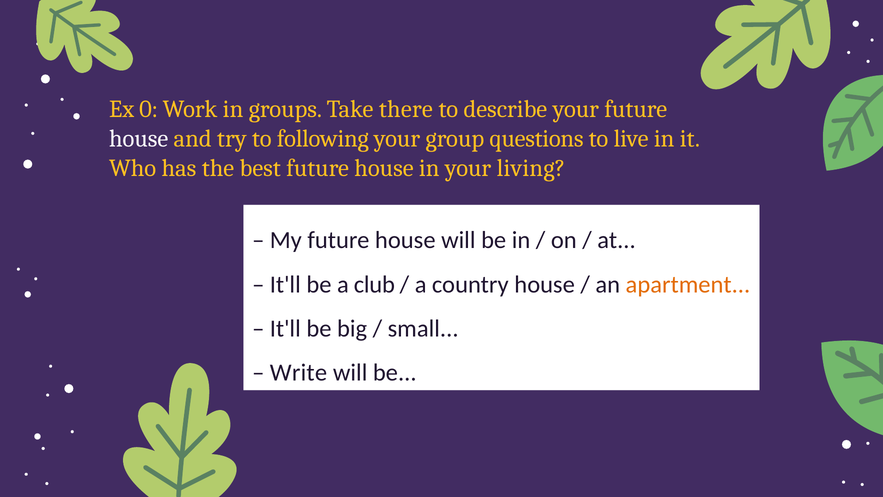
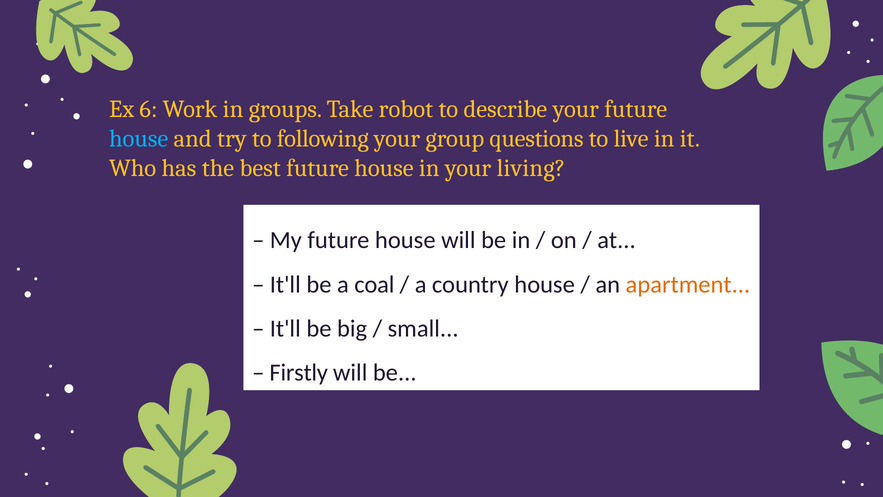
0: 0 -> 6 (148, 109)
there: there -> robot (406, 109)
house colour: white -> light blue (139, 139)
club: club -> coal (374, 284)
Write: Write -> Firstly (299, 373)
